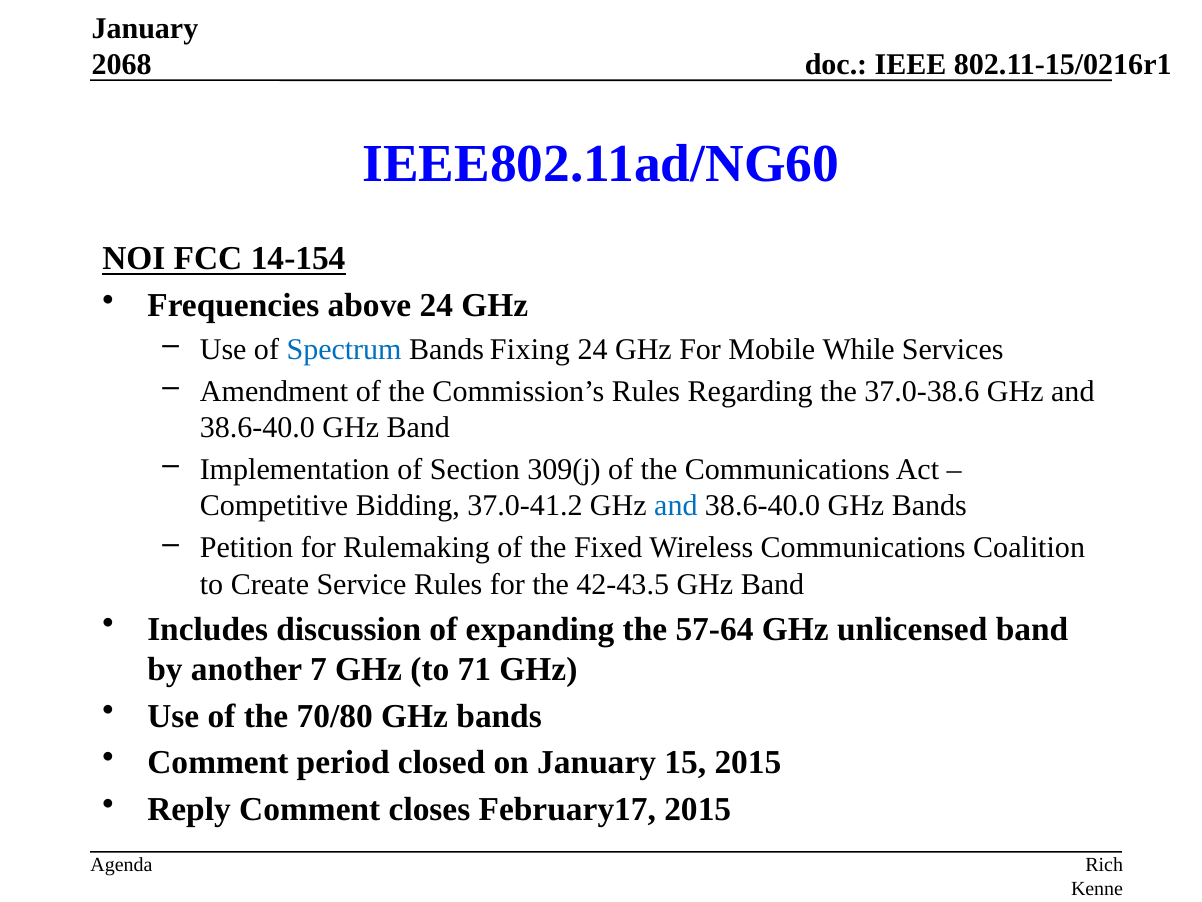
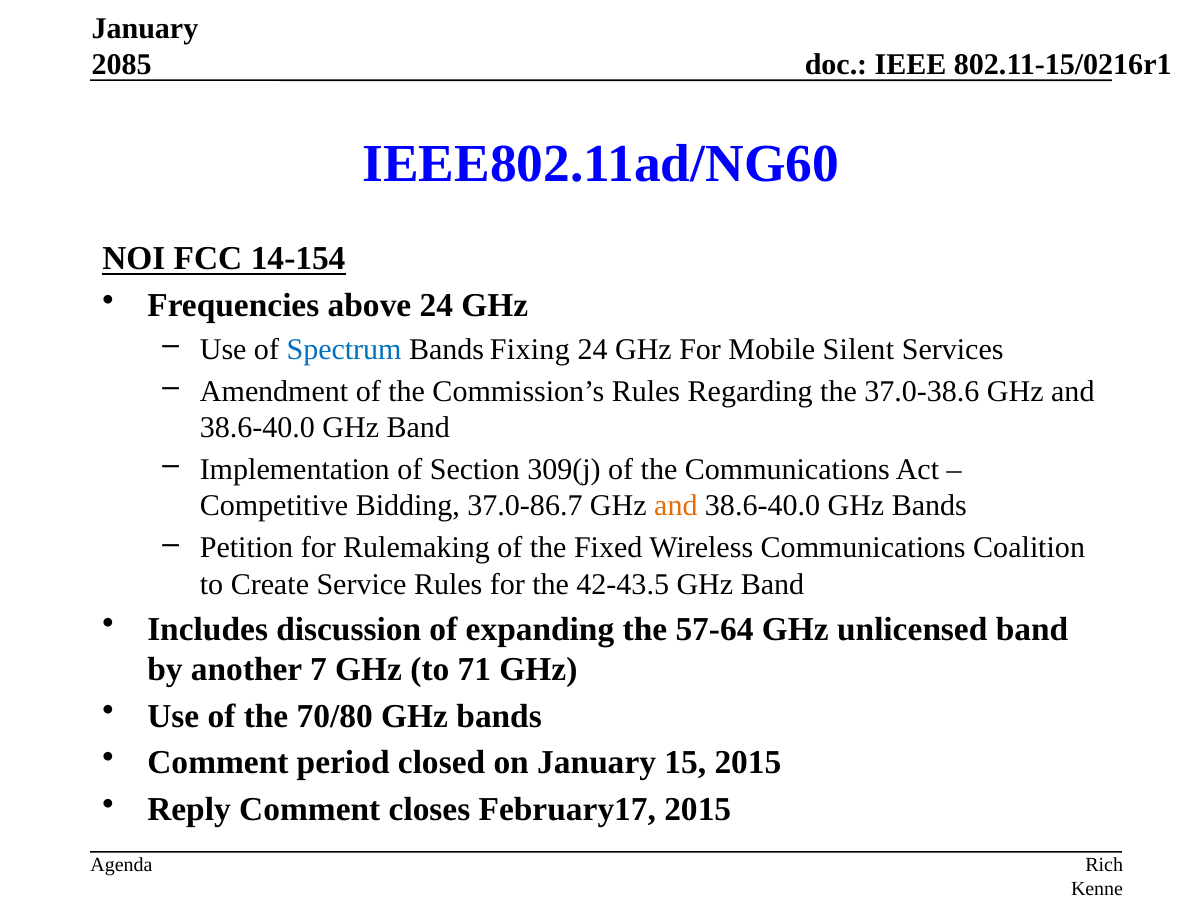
2068: 2068 -> 2085 (122, 64)
While: While -> Silent (858, 349)
37.0-41.2: 37.0-41.2 -> 37.0-86.7 (525, 506)
and colour: blue -> orange (676, 506)
